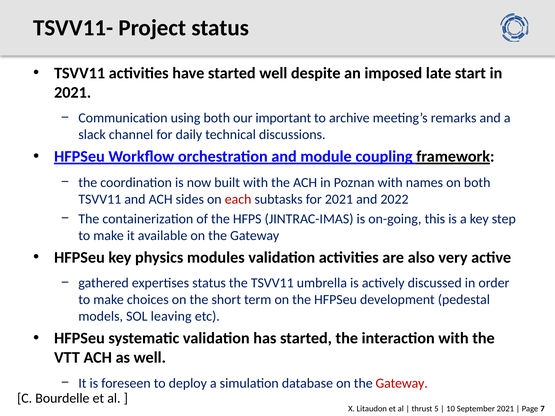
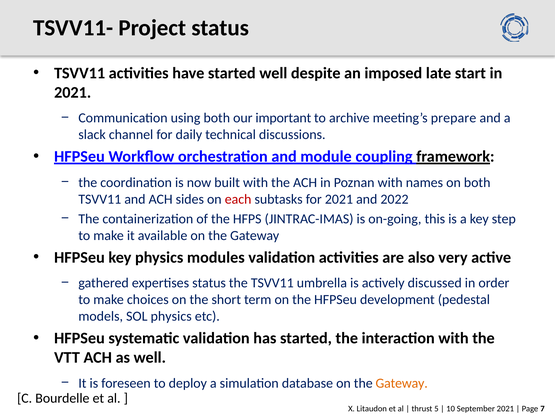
remarks: remarks -> prepare (454, 118)
SOL leaving: leaving -> physics (171, 316)
Gateway colour: red -> orange (402, 383)
